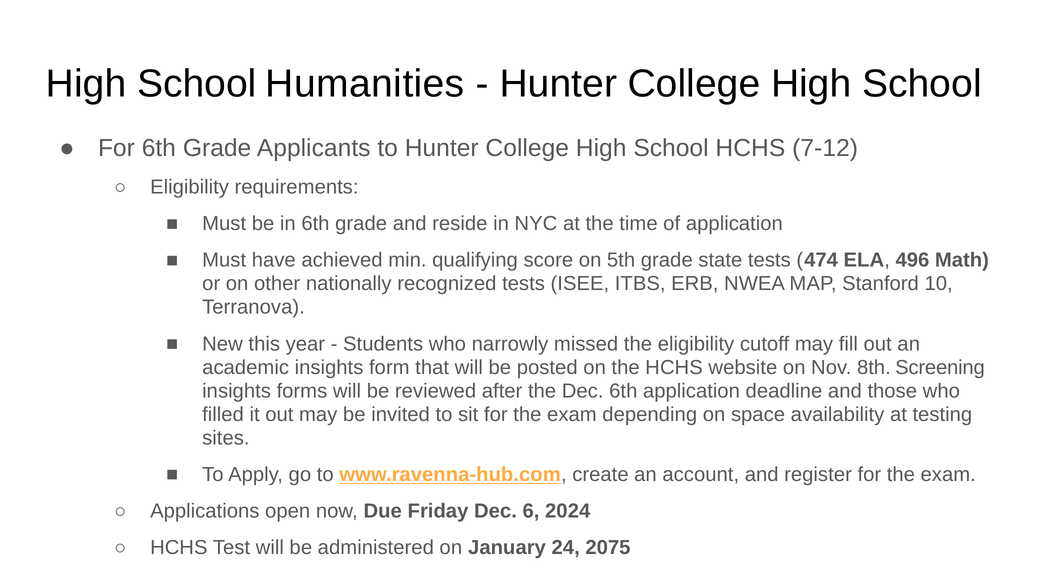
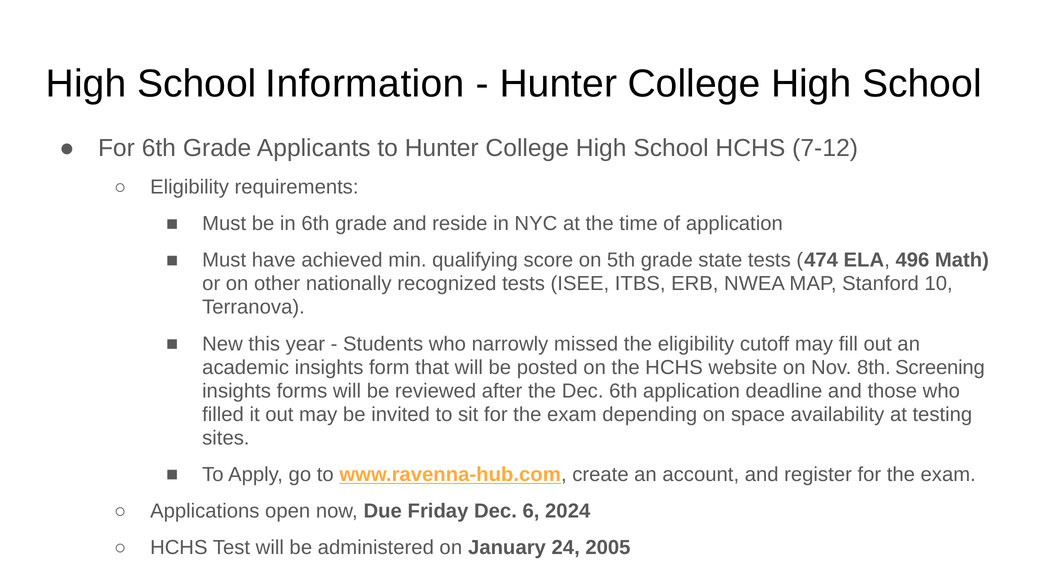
Humanities: Humanities -> Information (365, 84)
2075: 2075 -> 2005 (608, 548)
